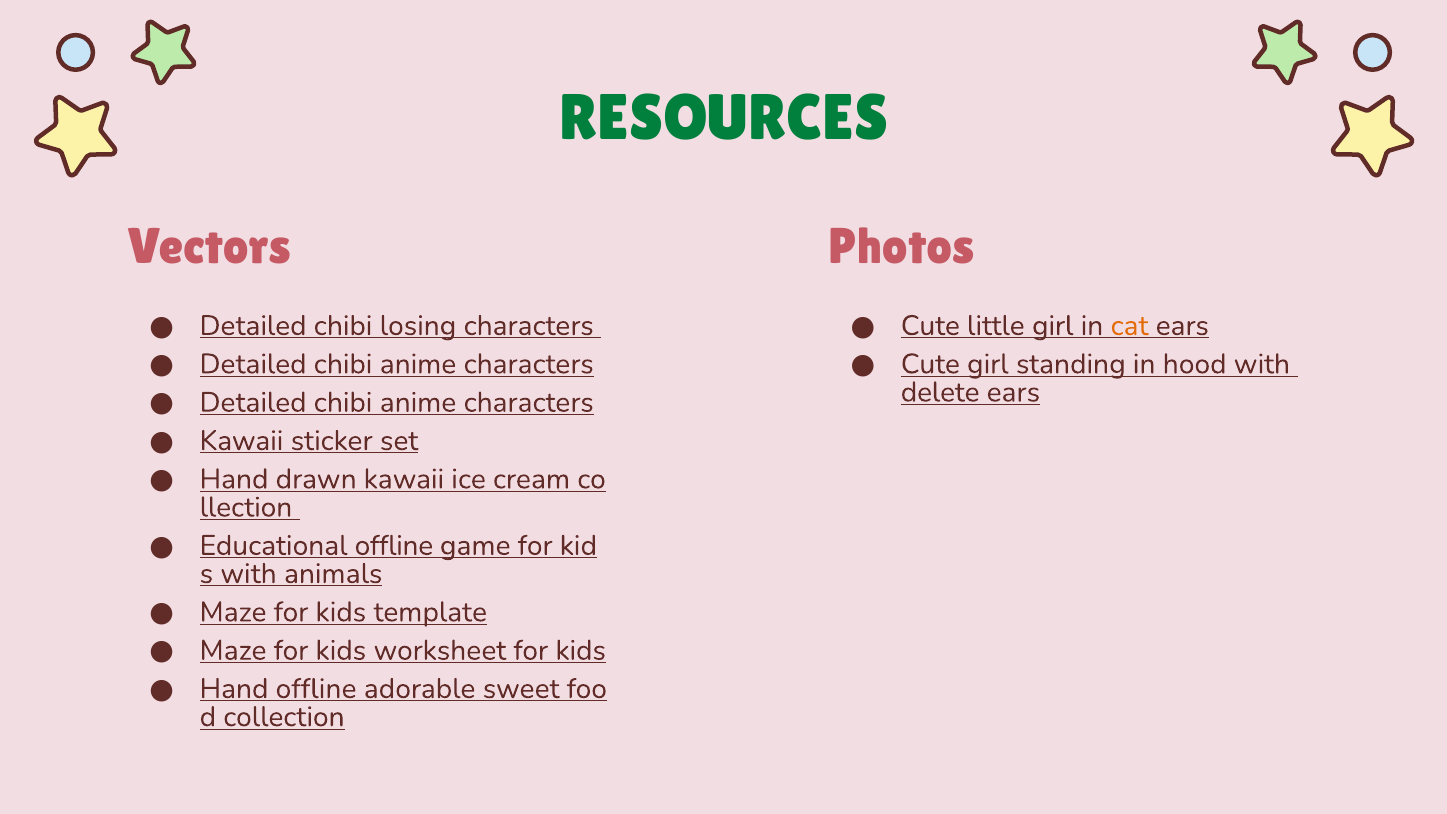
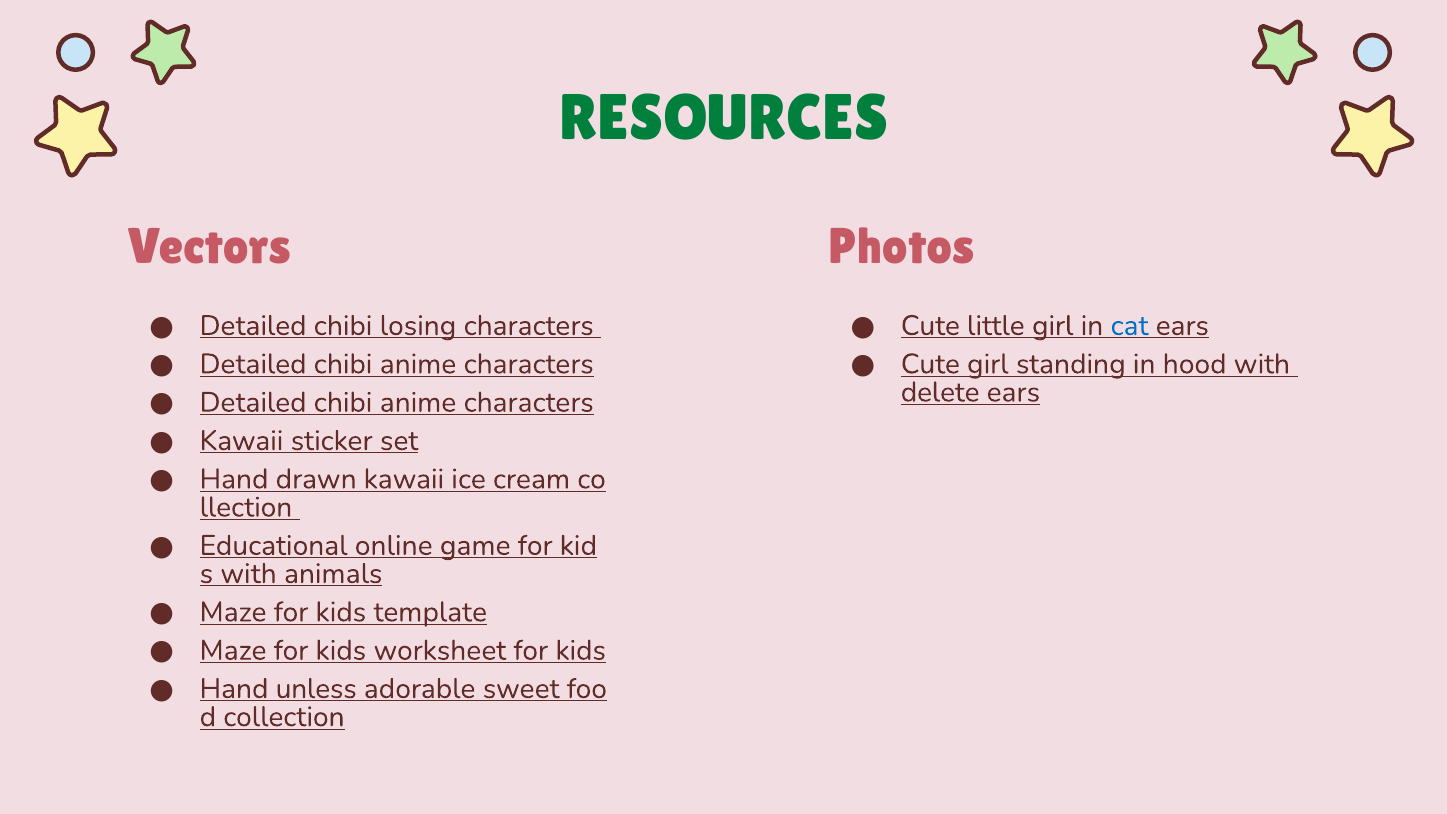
cat colour: orange -> blue (1130, 326)
Educational offline: offline -> online (394, 546)
Hand offline: offline -> unless (316, 689)
